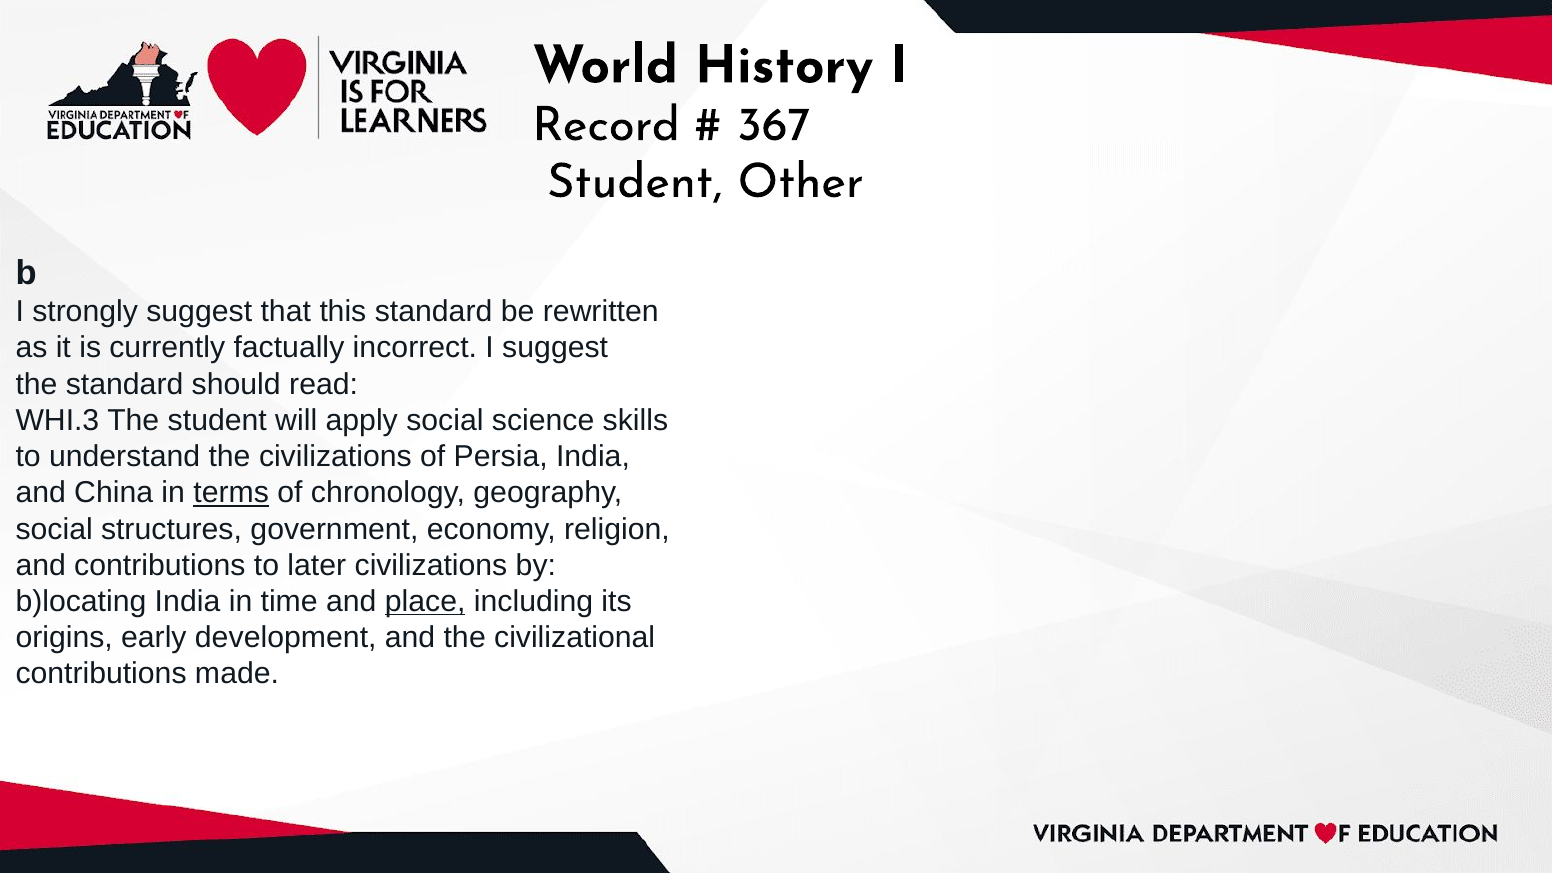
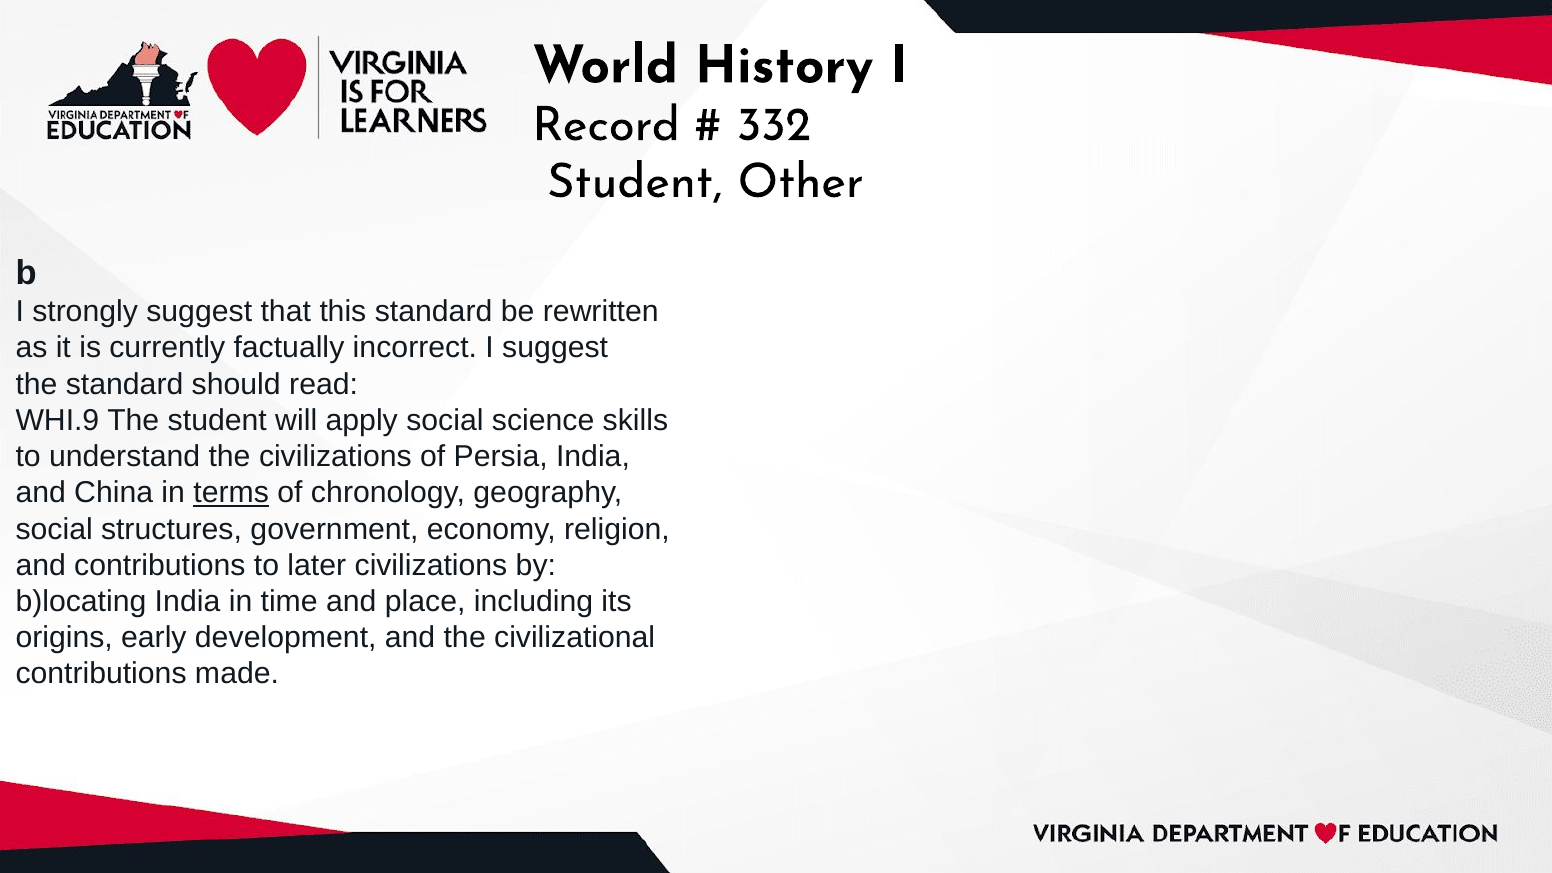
367: 367 -> 332 (774, 124)
WHI.3: WHI.3 -> WHI.9 (57, 420)
place underline: present -> none (425, 602)
